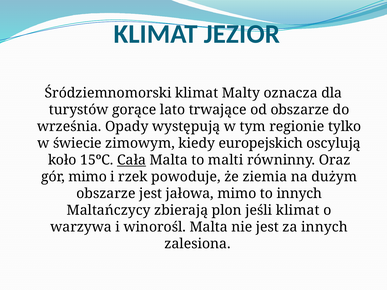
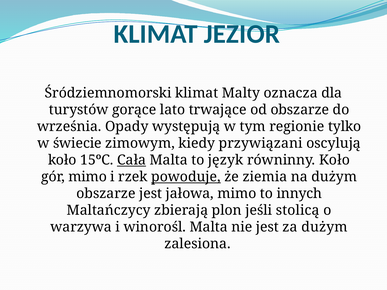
europejskich: europejskich -> przywiązani (261, 143)
malti: malti -> język (226, 160)
równinny Oraz: Oraz -> Koło (334, 160)
powoduje underline: none -> present (186, 177)
jeśli klimat: klimat -> stolicą (298, 210)
za innych: innych -> dużym (324, 227)
